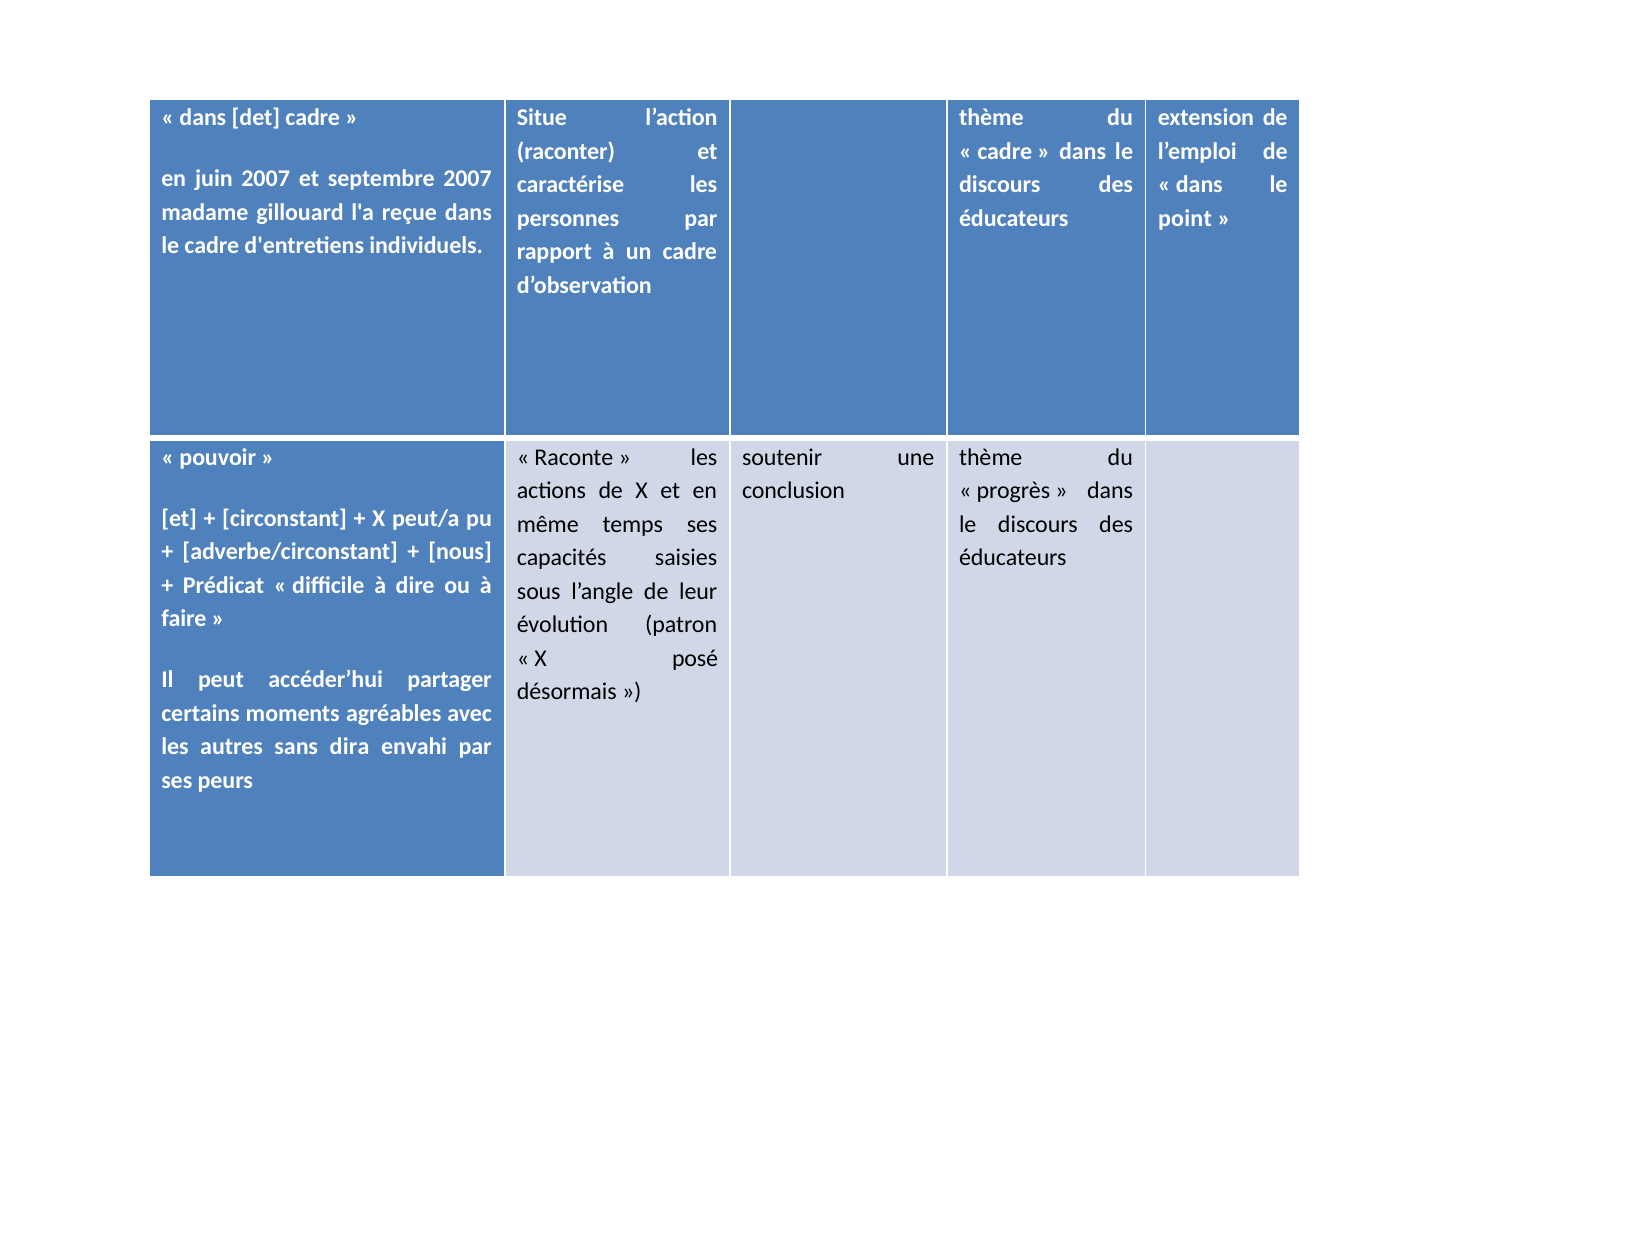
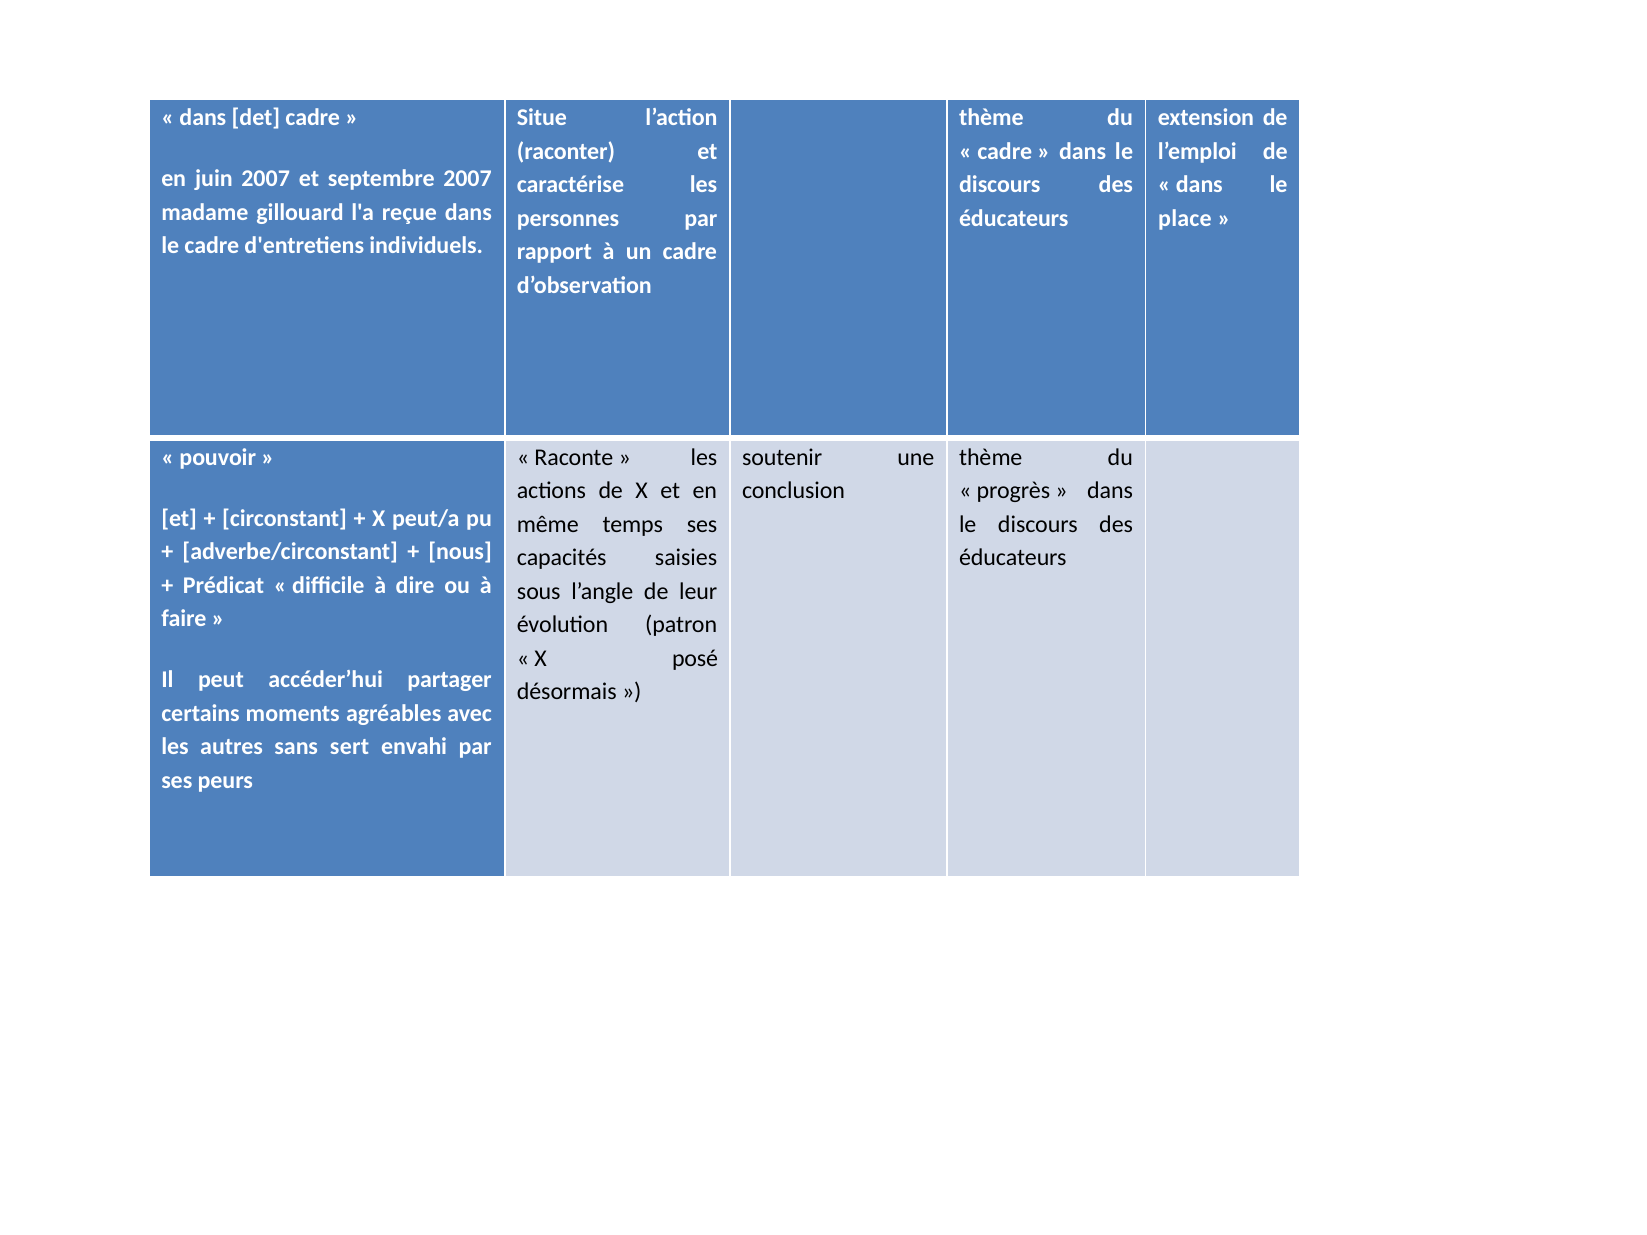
point: point -> place (1185, 218)
dira: dira -> sert (350, 747)
